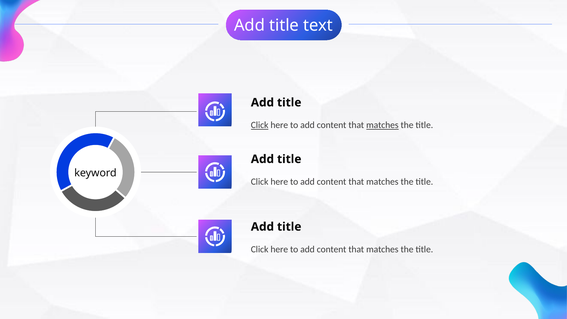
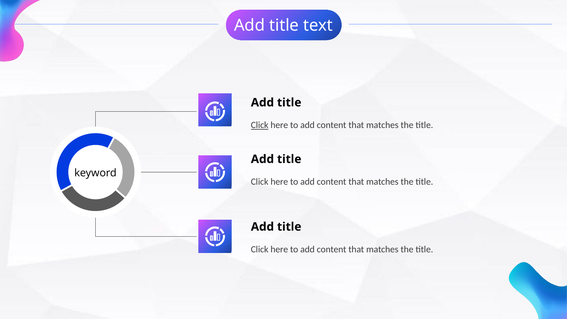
matches underline: present -> none (382, 125)
